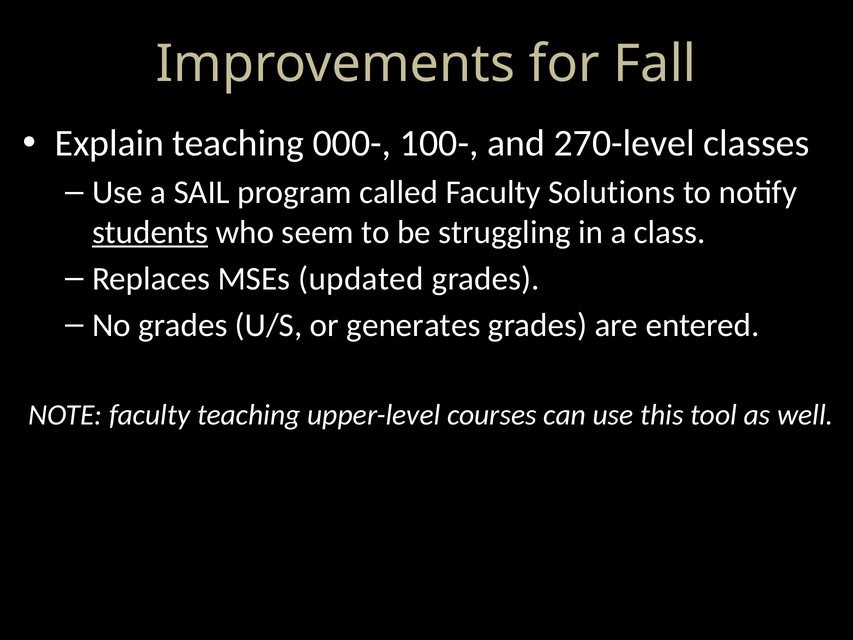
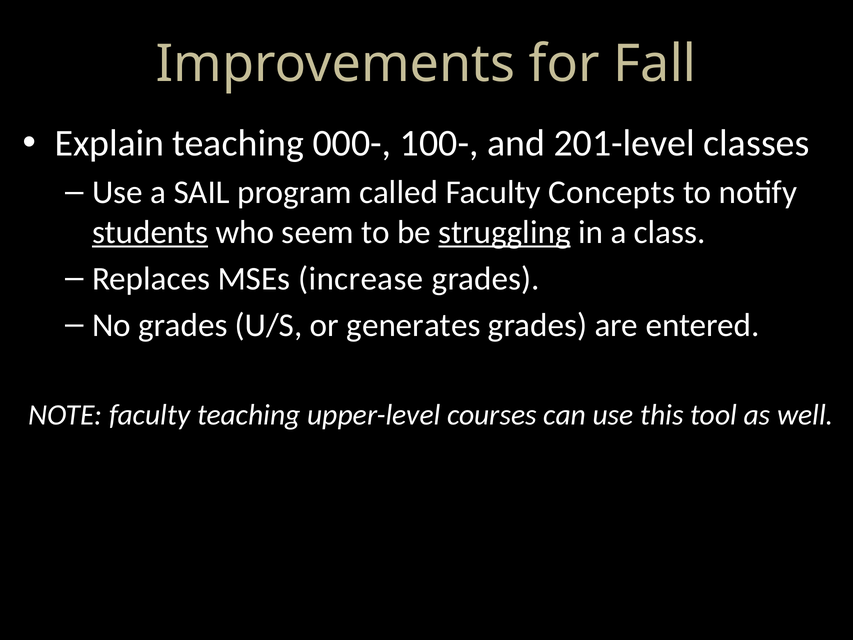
270-level: 270-level -> 201-level (624, 143)
Solutions: Solutions -> Concepts (612, 192)
struggling underline: none -> present (505, 232)
updated: updated -> increase (361, 279)
